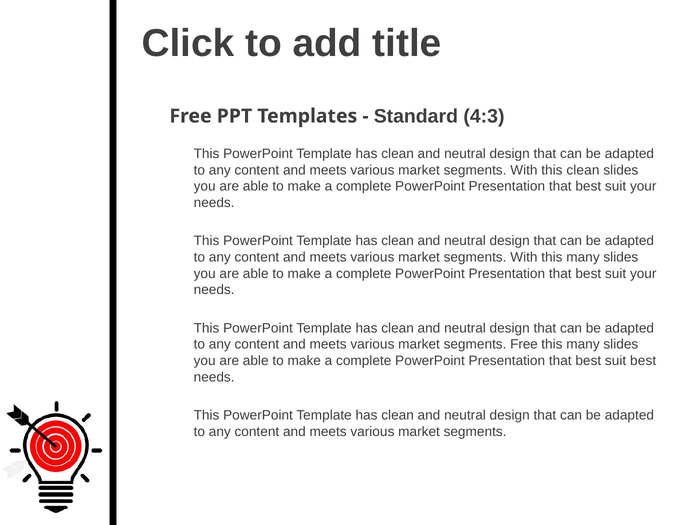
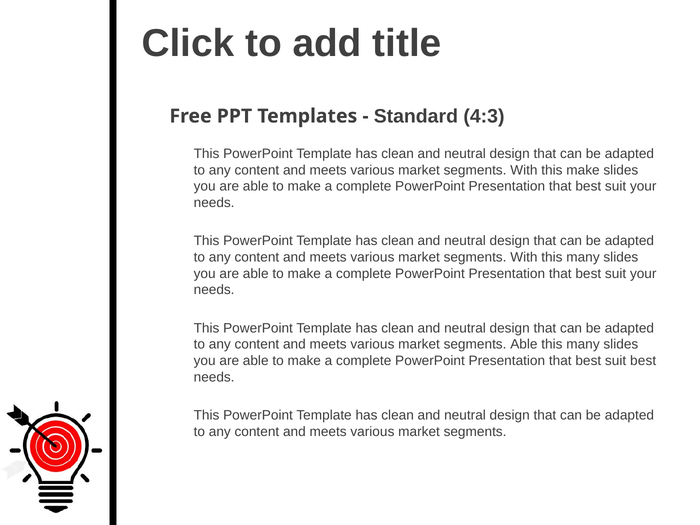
this clean: clean -> make (583, 170)
segments Free: Free -> Able (524, 344)
